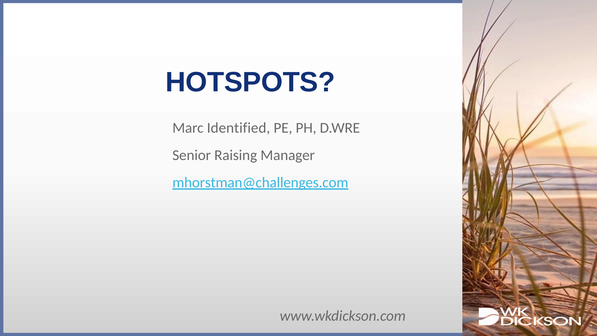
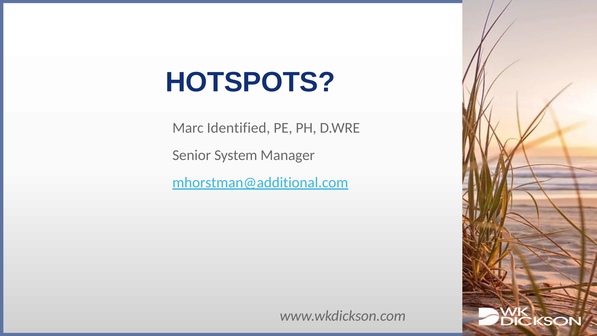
Raising: Raising -> System (236, 155)
mhorstman@challenges.com: mhorstman@challenges.com -> mhorstman@additional.com (260, 182)
